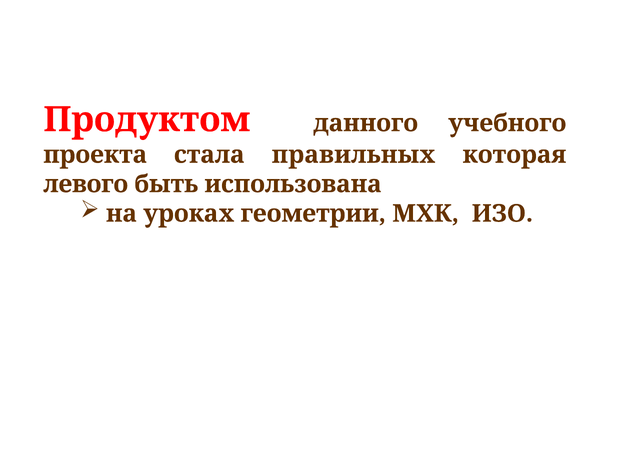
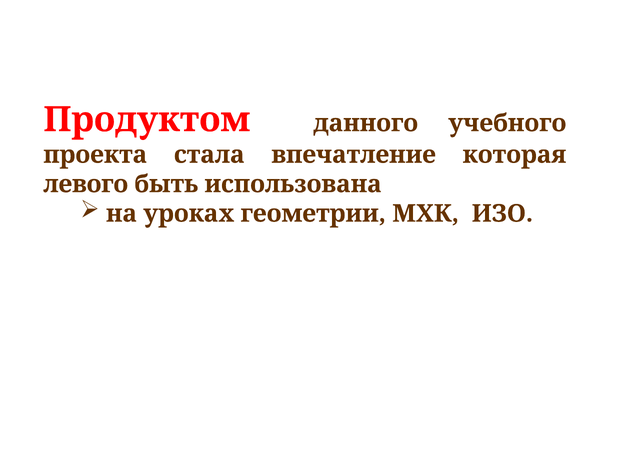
правильных: правильных -> впечатление (354, 155)
